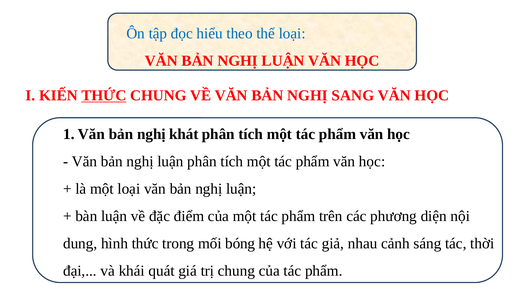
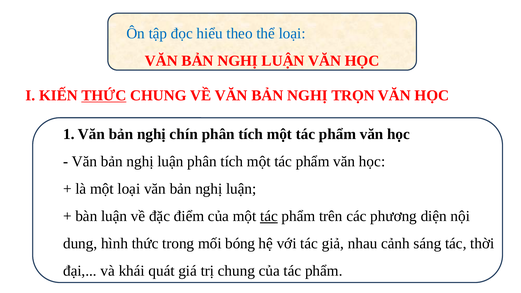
SANG: SANG -> TRỌN (353, 95)
khát: khát -> chín (184, 134)
tác underline: none -> present (269, 216)
